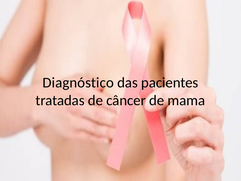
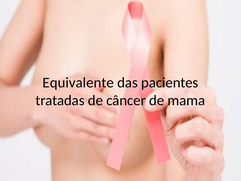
Diagnóstico: Diagnóstico -> Equivalente (78, 83)
